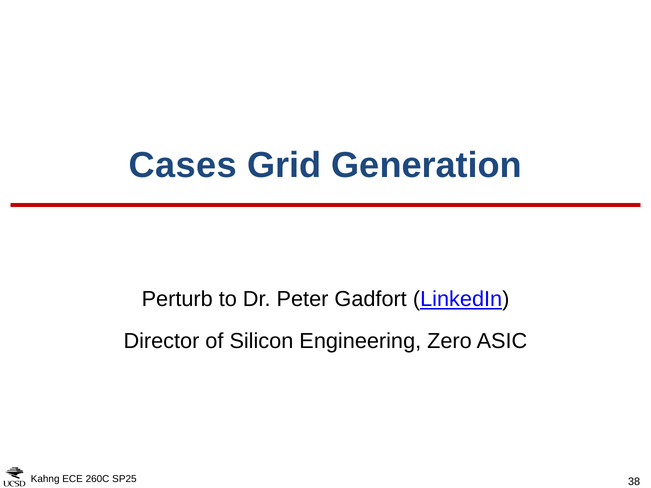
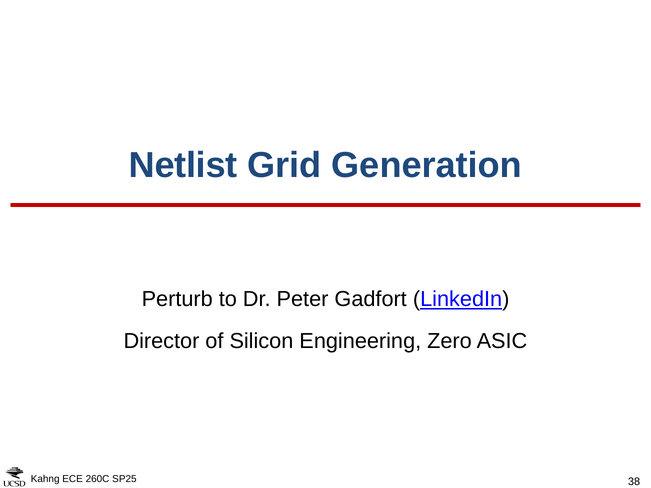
Cases: Cases -> Netlist (183, 165)
